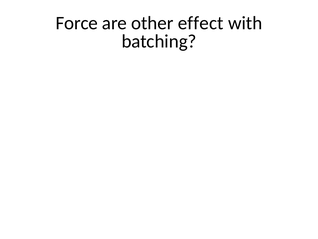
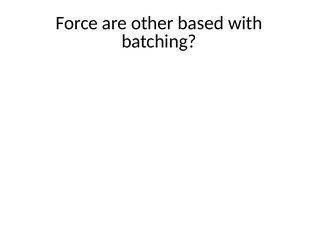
effect: effect -> based (201, 23)
